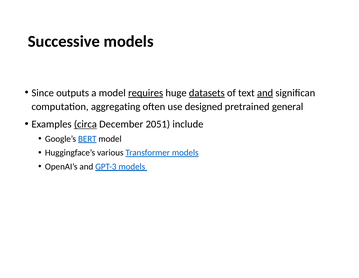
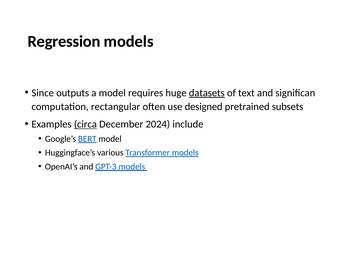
Successive: Successive -> Regression (64, 41)
requires underline: present -> none (146, 93)
and underline: present -> none (265, 93)
aggregating: aggregating -> rectangular (116, 106)
general: general -> subsets (288, 106)
2051: 2051 -> 2024 (158, 124)
